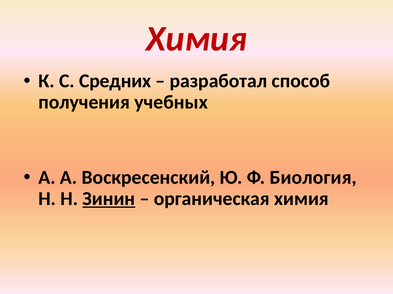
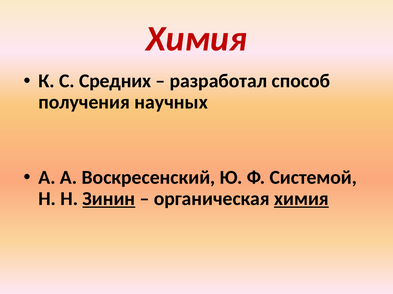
учебных: учебных -> научных (171, 102)
Биология: Биология -> Системой (313, 178)
химия underline: none -> present (301, 199)
